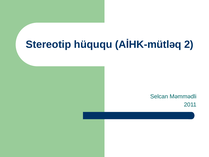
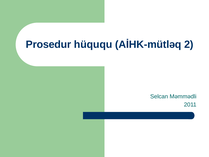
Stereotip: Stereotip -> Prosedur (48, 44)
